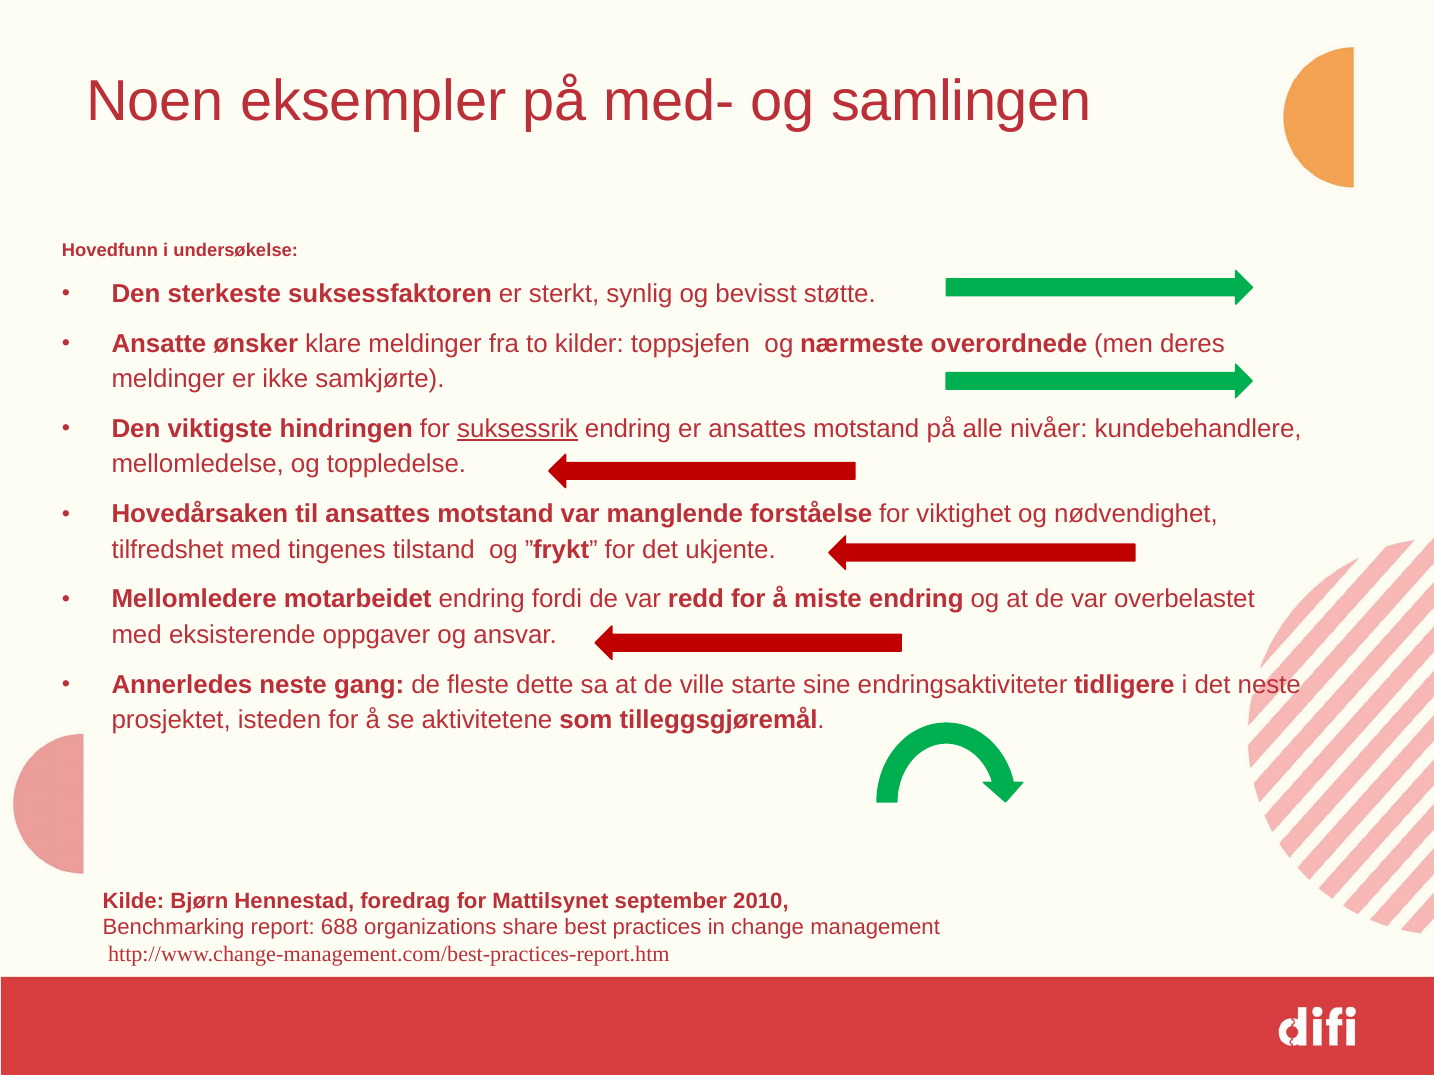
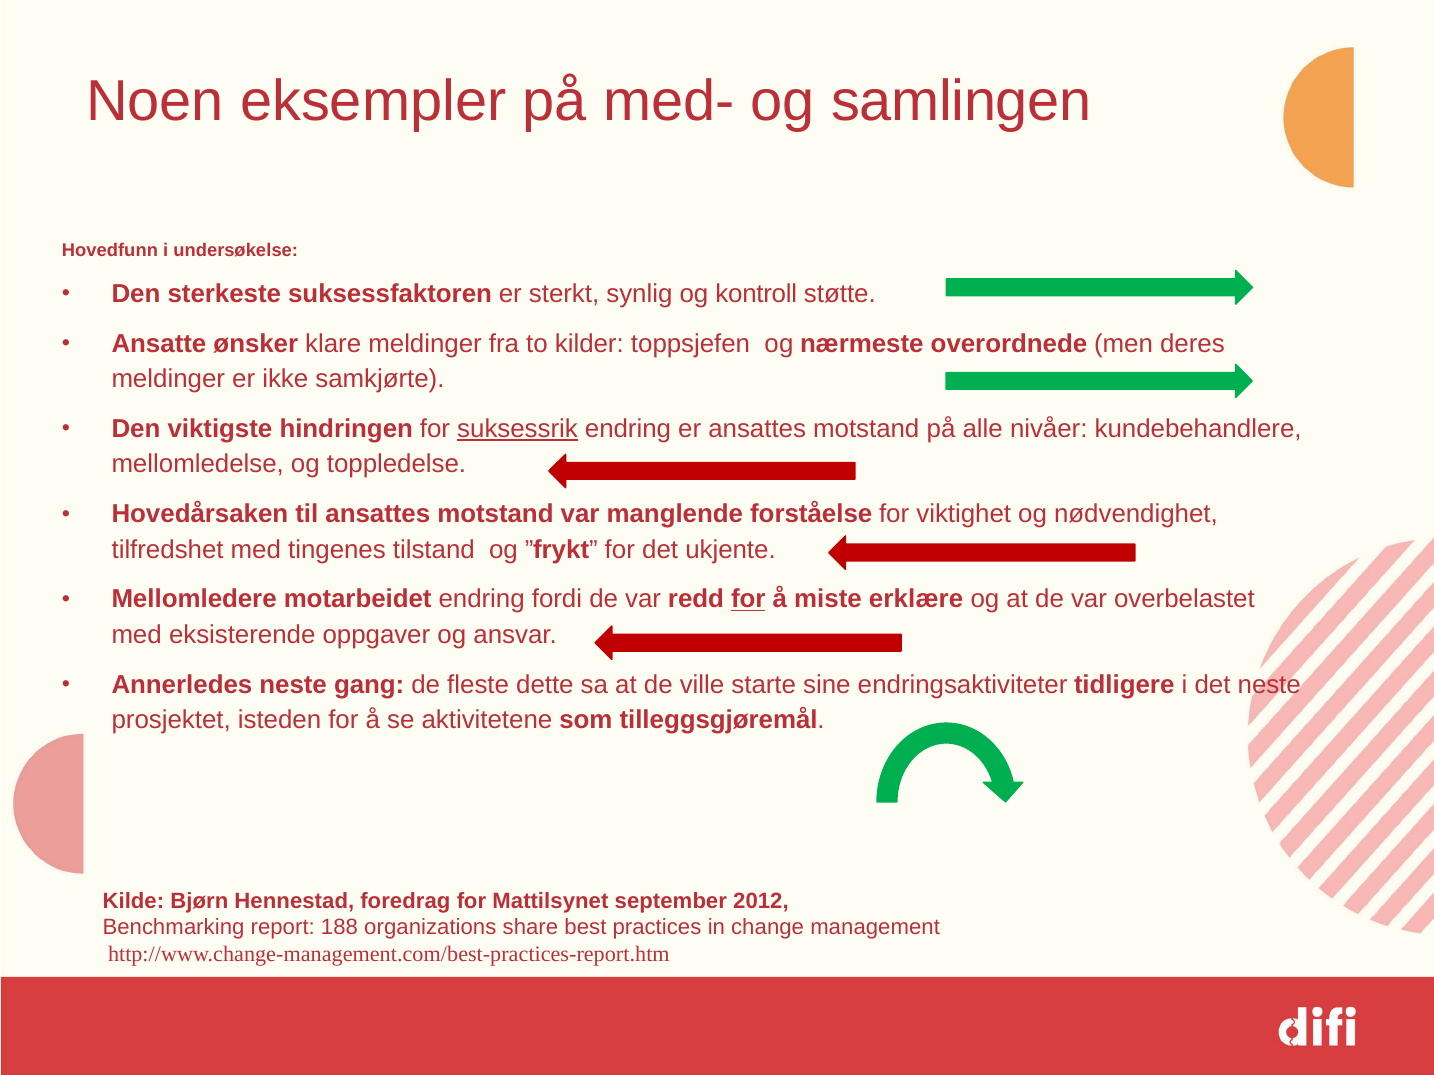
bevisst: bevisst -> kontroll (756, 294)
for underline: none -> present (748, 600)
miste endring: endring -> erklære (916, 600)
2010: 2010 -> 2012 (761, 901)
688: 688 -> 188 (339, 928)
